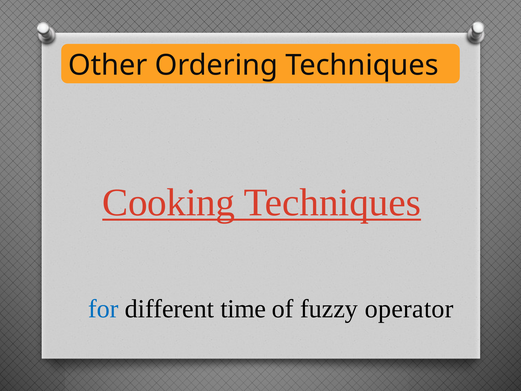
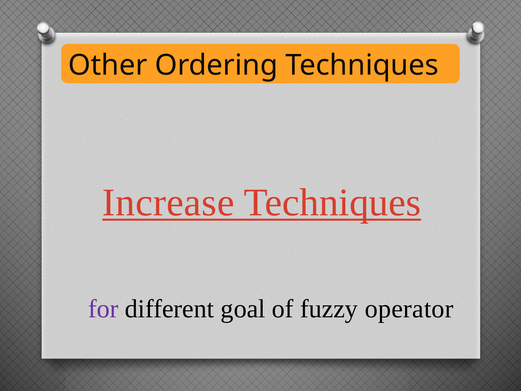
Cooking: Cooking -> Increase (168, 202)
for colour: blue -> purple (103, 309)
time: time -> goal (243, 309)
